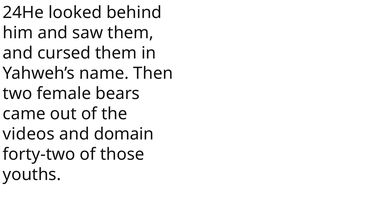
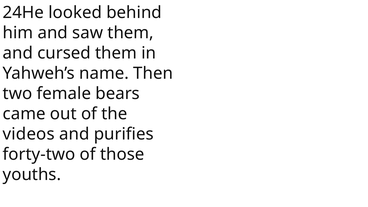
domain: domain -> purifies (124, 134)
